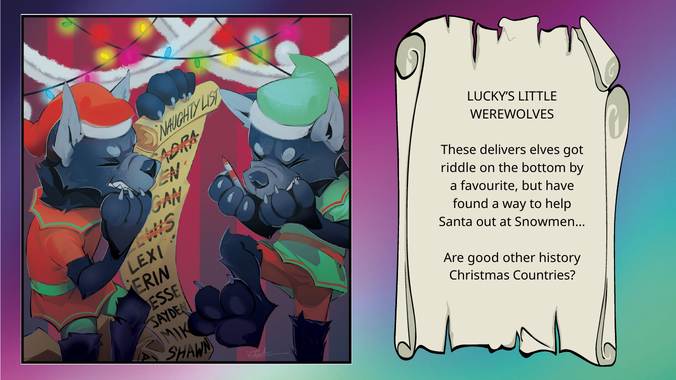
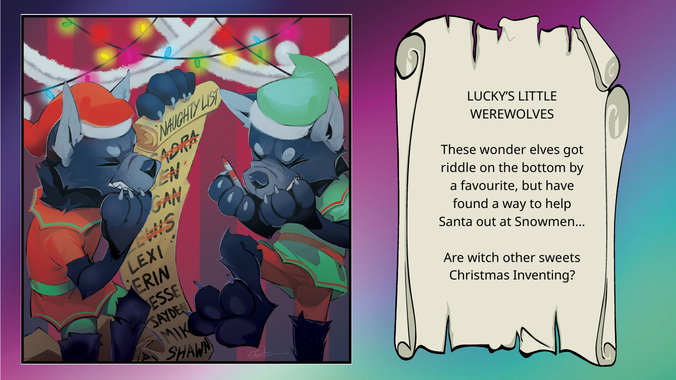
delivers: delivers -> wonder (503, 150)
good: good -> witch (483, 258)
history: history -> sweets (560, 258)
Countries: Countries -> Inventing (544, 276)
